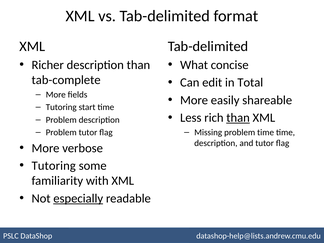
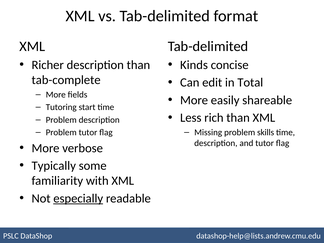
What: What -> Kinds (194, 65)
than underline: present -> none (238, 118)
problem time: time -> skills (266, 132)
Tutoring: Tutoring -> Typically (54, 166)
